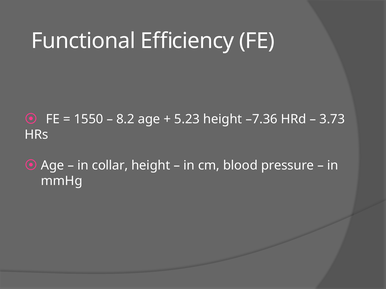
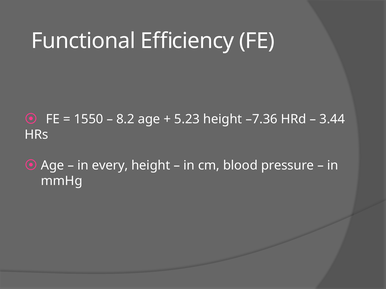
3.73: 3.73 -> 3.44 (332, 119)
collar: collar -> every (110, 166)
